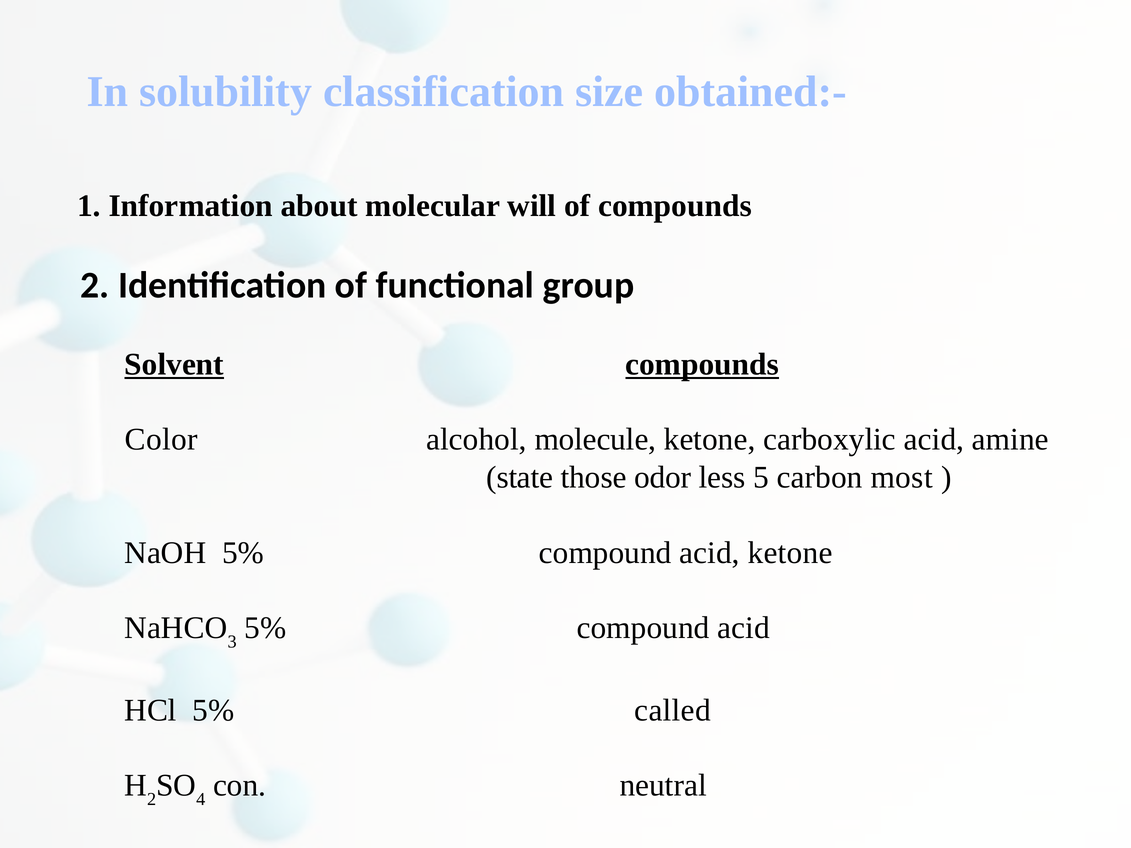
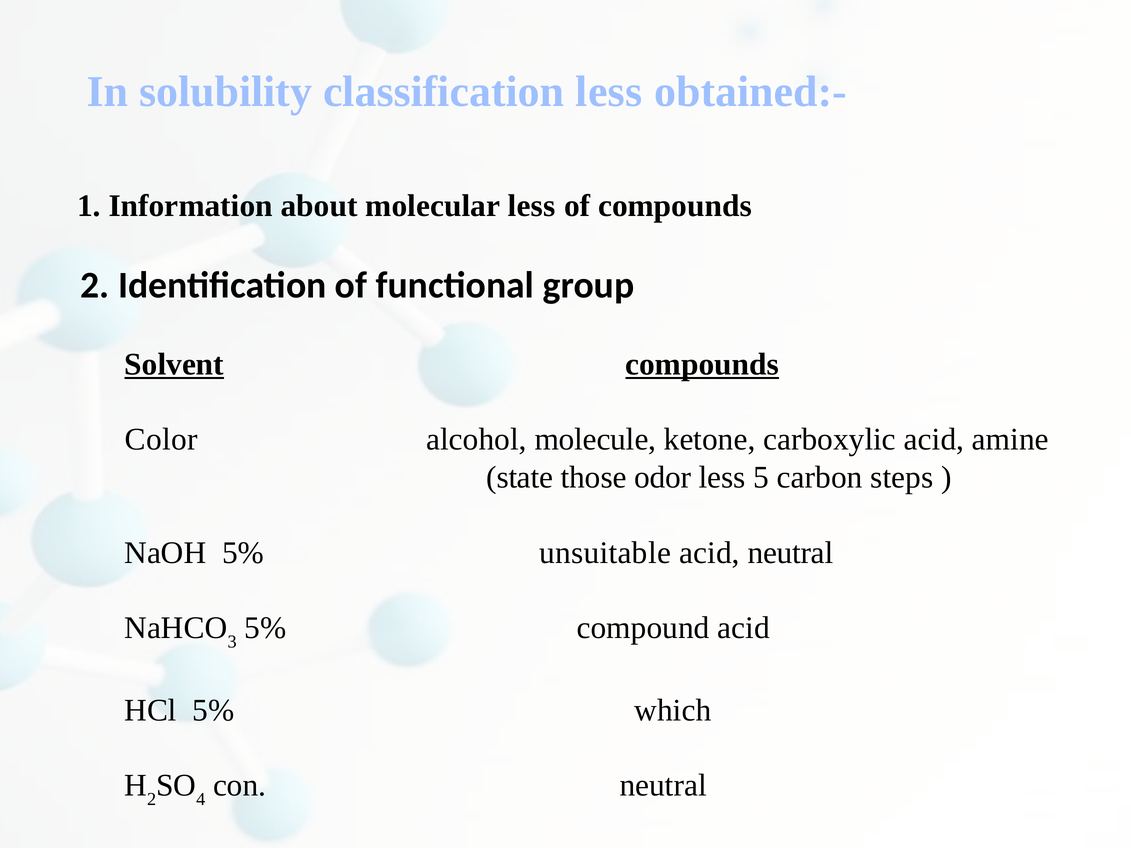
classification size: size -> less (609, 92)
molecular will: will -> less (532, 206)
most: most -> steps (902, 477)
NaOH 5% compound: compound -> unsuitable (605, 553)
acid ketone: ketone -> neutral (790, 553)
called: called -> which (673, 710)
